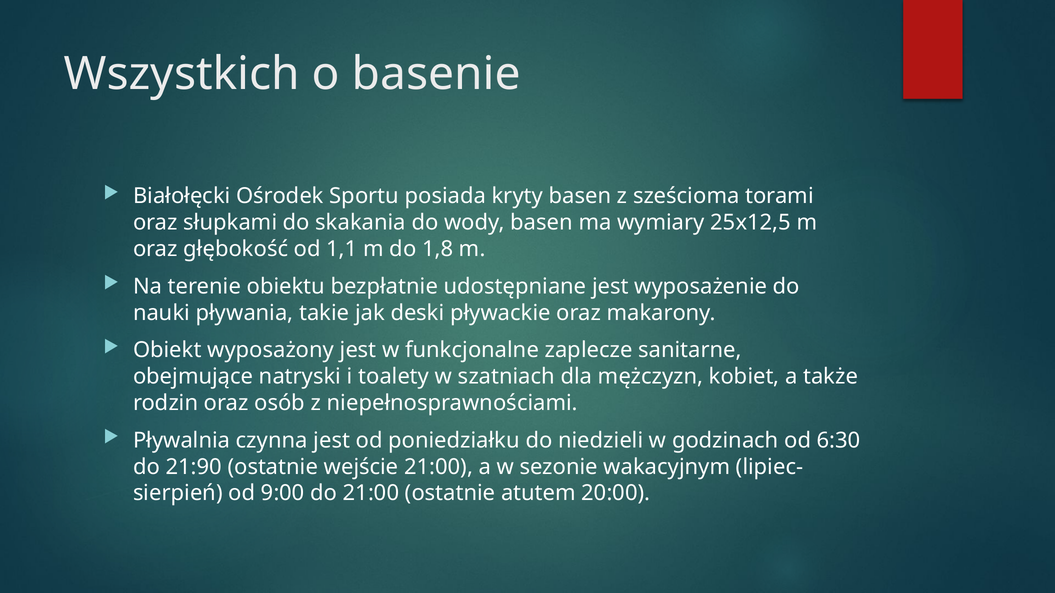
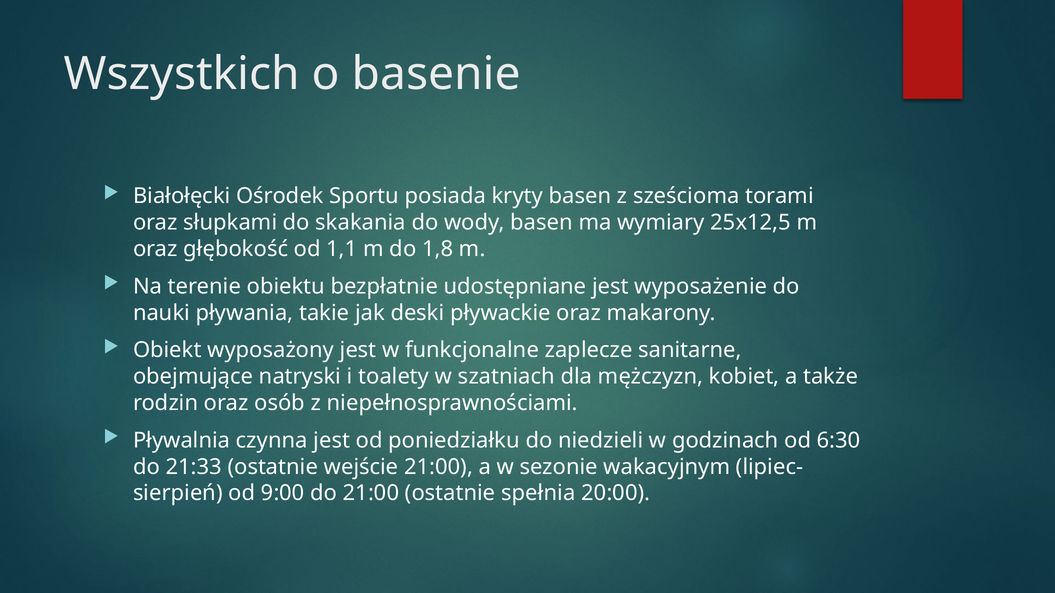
21:90: 21:90 -> 21:33 (194, 467)
atutem: atutem -> spełnia (538, 494)
